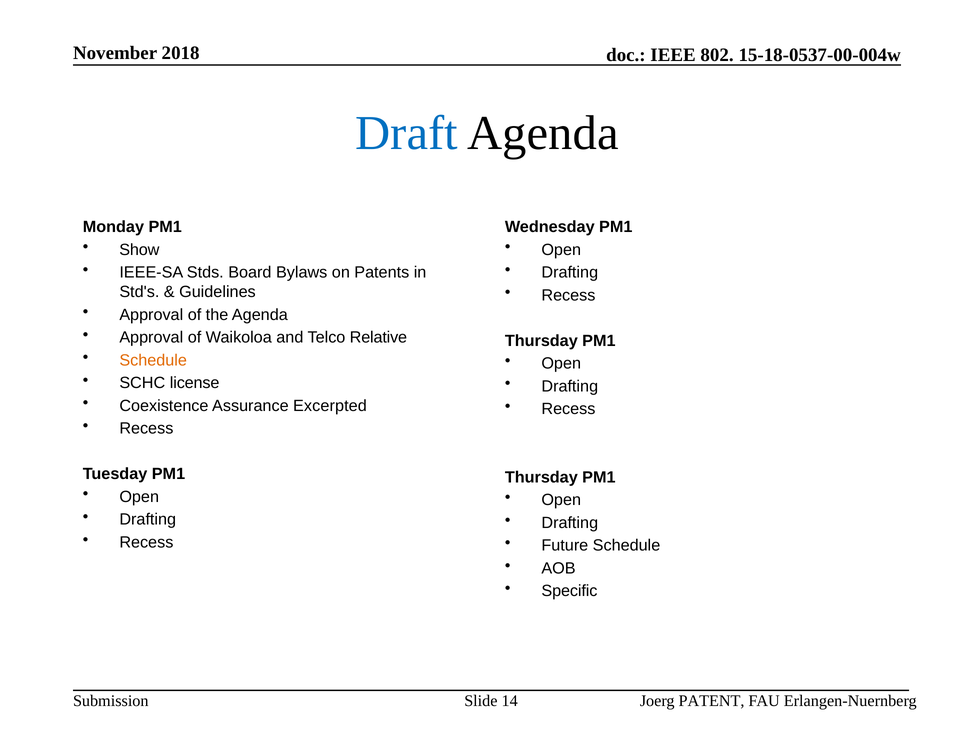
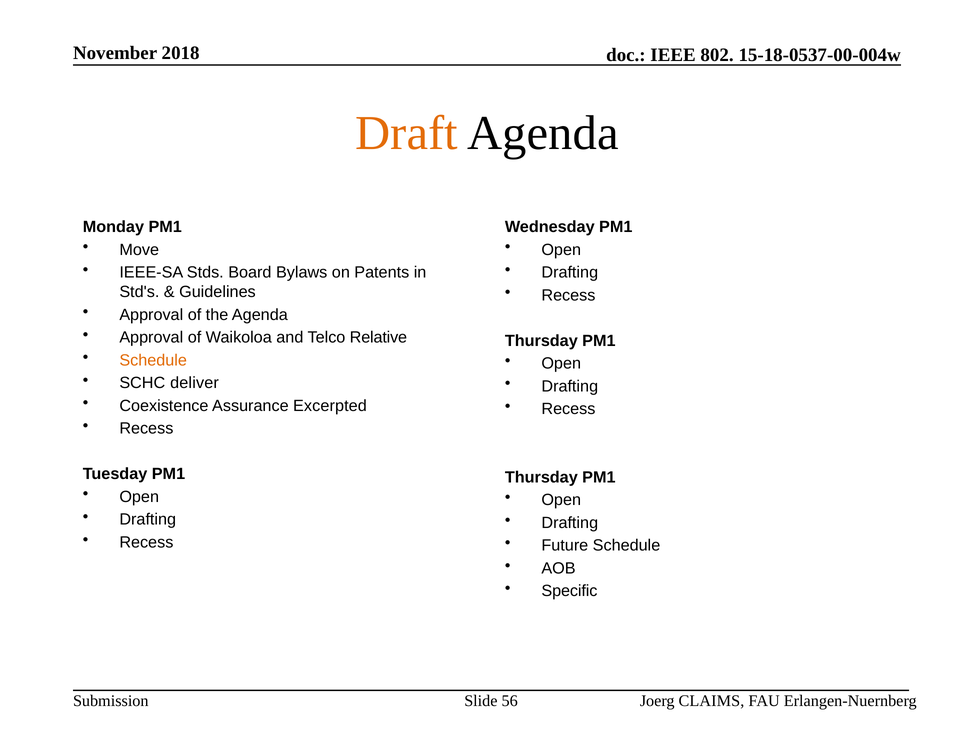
Draft colour: blue -> orange (406, 133)
Show: Show -> Move (139, 250)
license: license -> deliver (194, 383)
14: 14 -> 56 (510, 701)
PATENT: PATENT -> CLAIMS (711, 701)
